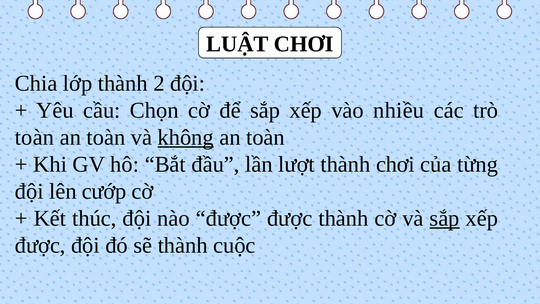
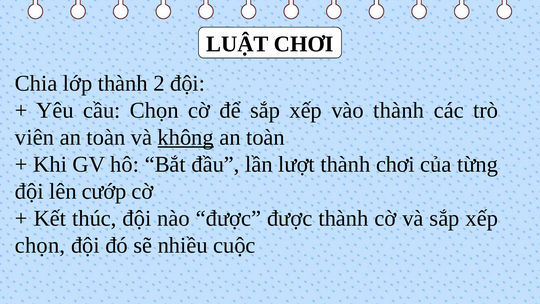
vào nhiều: nhiều -> thành (399, 110)
toàn: toàn -> viên (35, 137)
sắp underline: present -> none (445, 218)
được: được -> chọn (40, 245)
sẽ thành: thành -> nhiều (183, 245)
